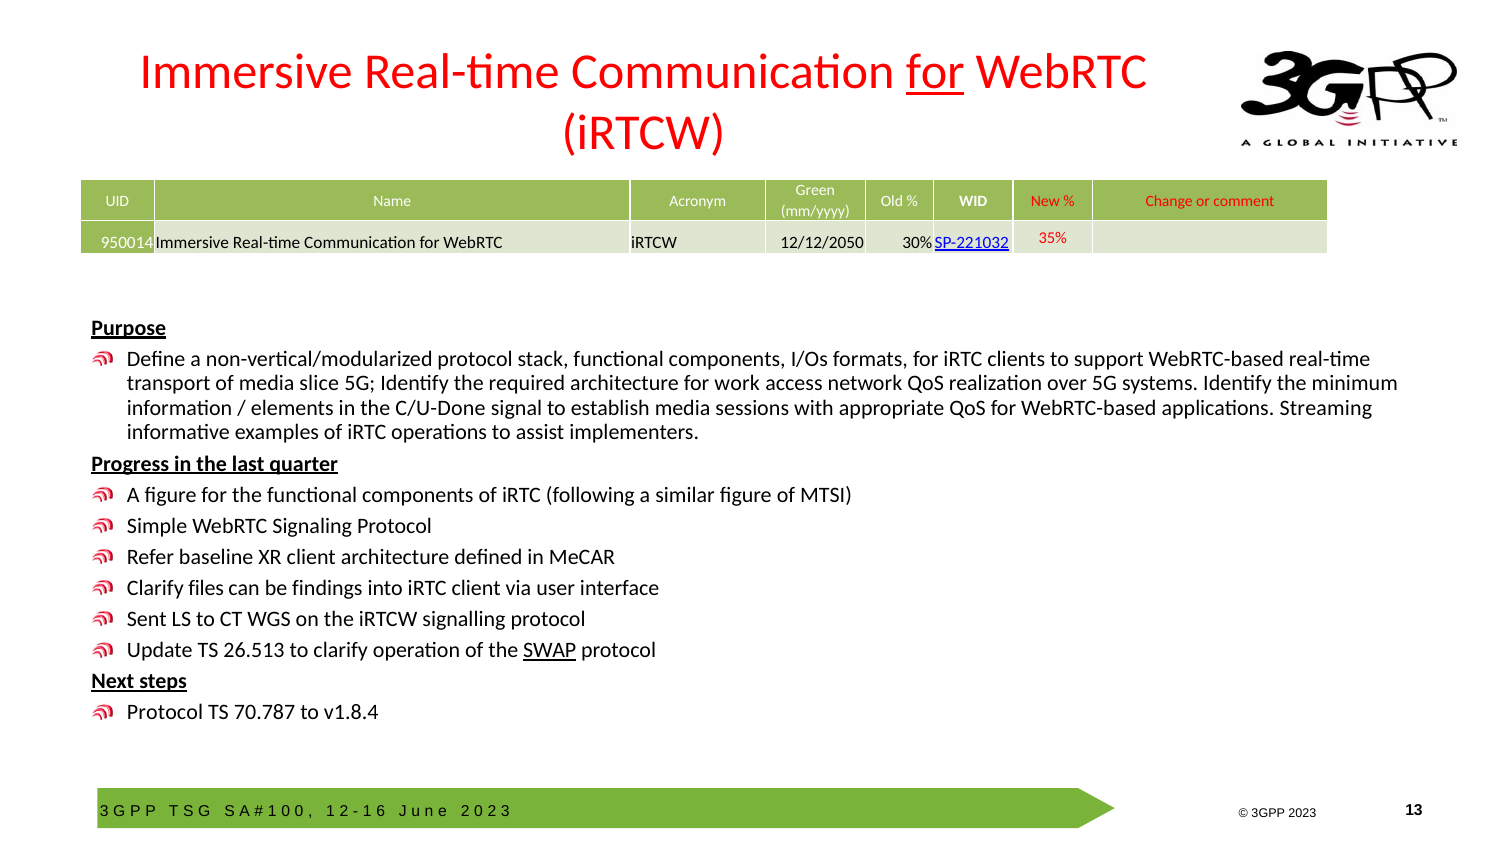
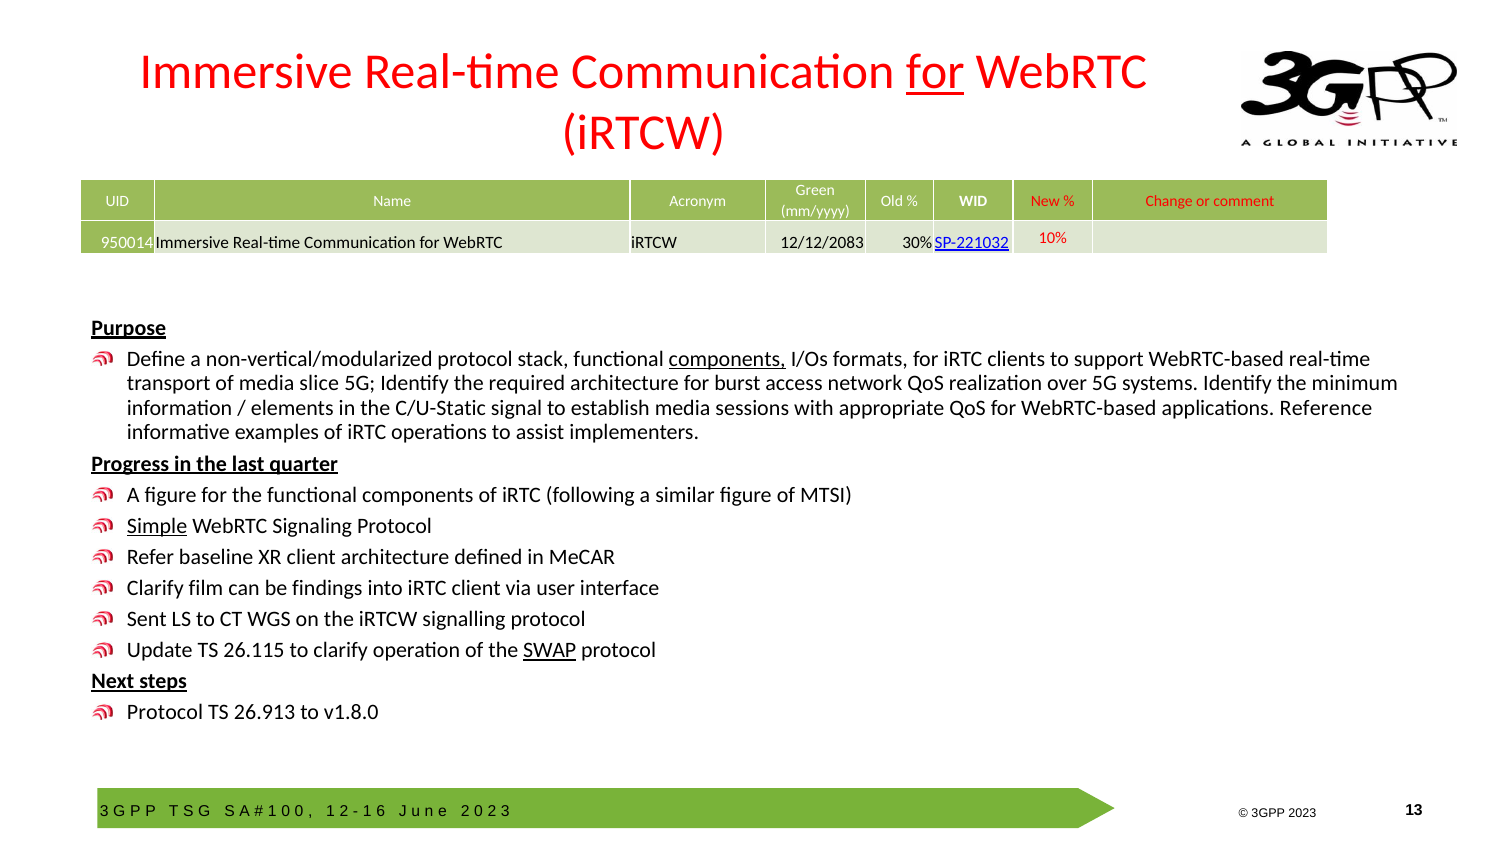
12/12/2050: 12/12/2050 -> 12/12/2083 (822, 243)
35%: 35% -> 10% (1053, 238)
components underline: none -> present (727, 359)
work: work -> burst (737, 384)
C/U-Done: C/U-Done -> C/U-Static (441, 408)
Streaming: Streaming -> Reference (1326, 408)
Simple underline: none -> present (157, 526)
files: files -> film (206, 588)
26.513: 26.513 -> 26.115 (254, 651)
70.787: 70.787 -> 26.913 (265, 713)
v1.8.4: v1.8.4 -> v1.8.0 (351, 713)
